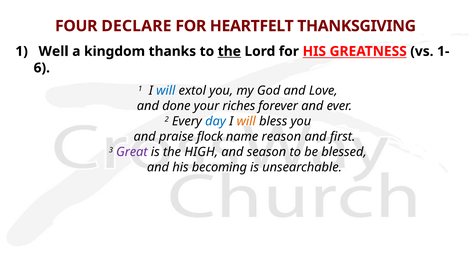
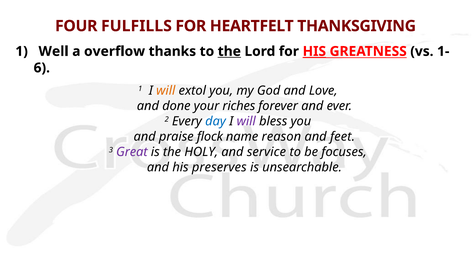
DECLARE: DECLARE -> FULFILLS (136, 26)
kingdom: kingdom -> overflow (115, 51)
HIS underline: none -> present (314, 51)
will colour: blue -> orange (166, 91)
will colour: orange -> purple (246, 122)
first: first -> feet (343, 137)
HIGH: HIGH -> HOLY (201, 152)
season: season -> service (266, 152)
blessed: blessed -> focuses (344, 152)
becoming: becoming -> preserves (219, 168)
